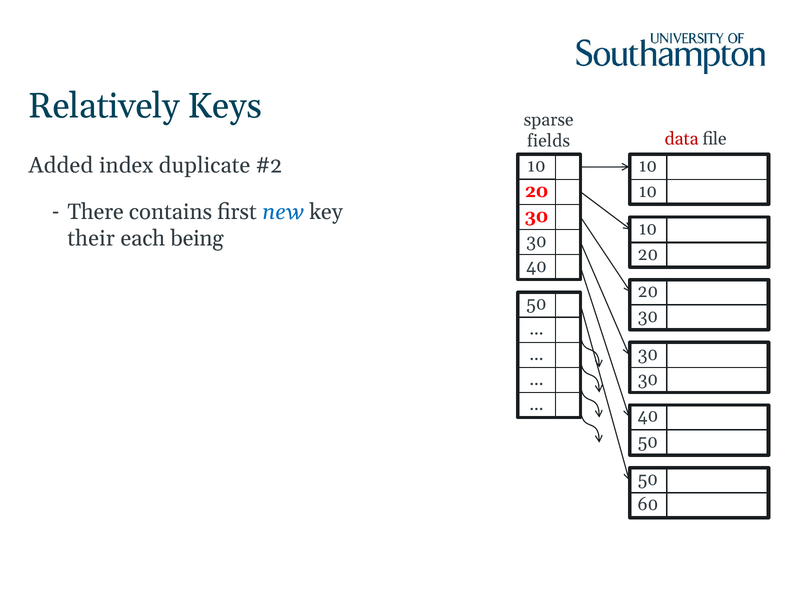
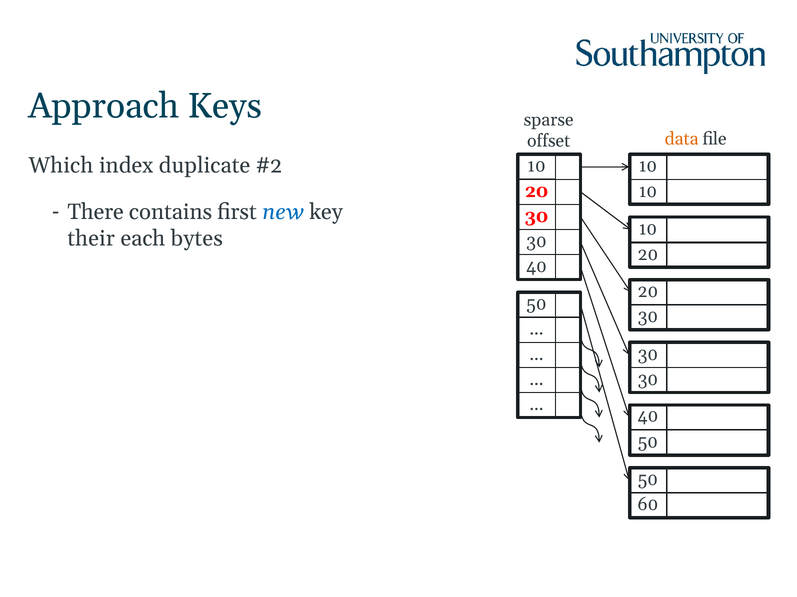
Relatively: Relatively -> Approach (104, 106)
data colour: red -> orange (682, 139)
fields: fields -> offset (549, 141)
Added: Added -> Which (61, 165)
being: being -> bytes (197, 239)
